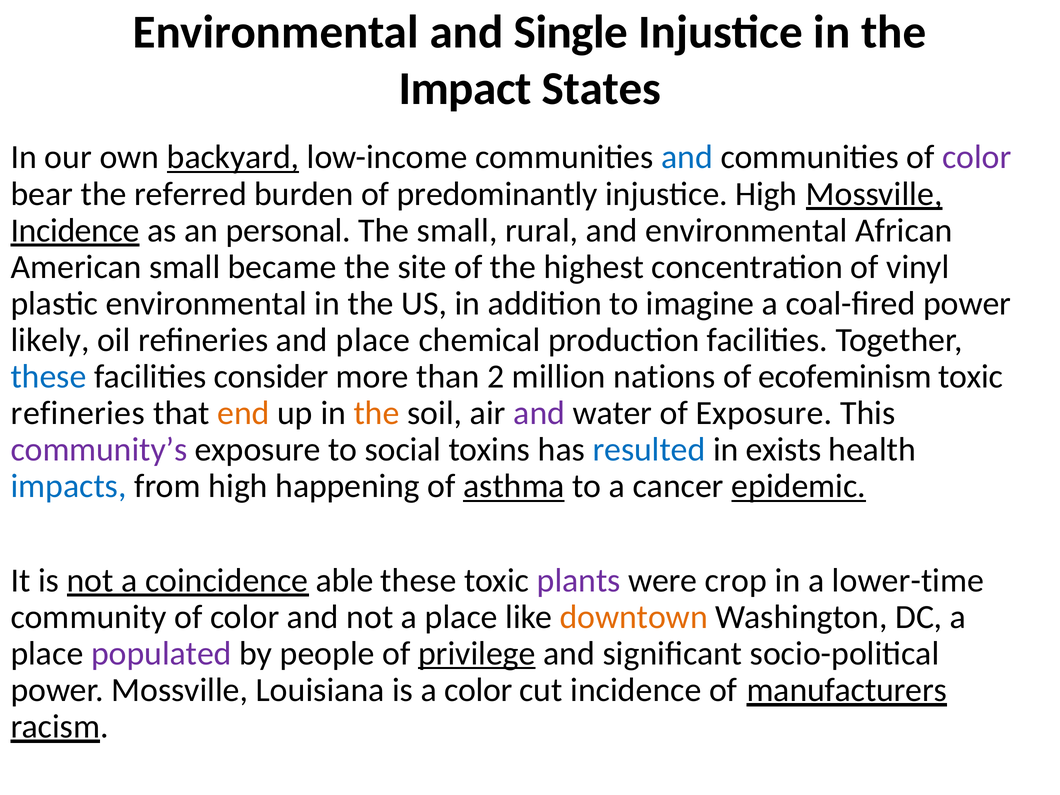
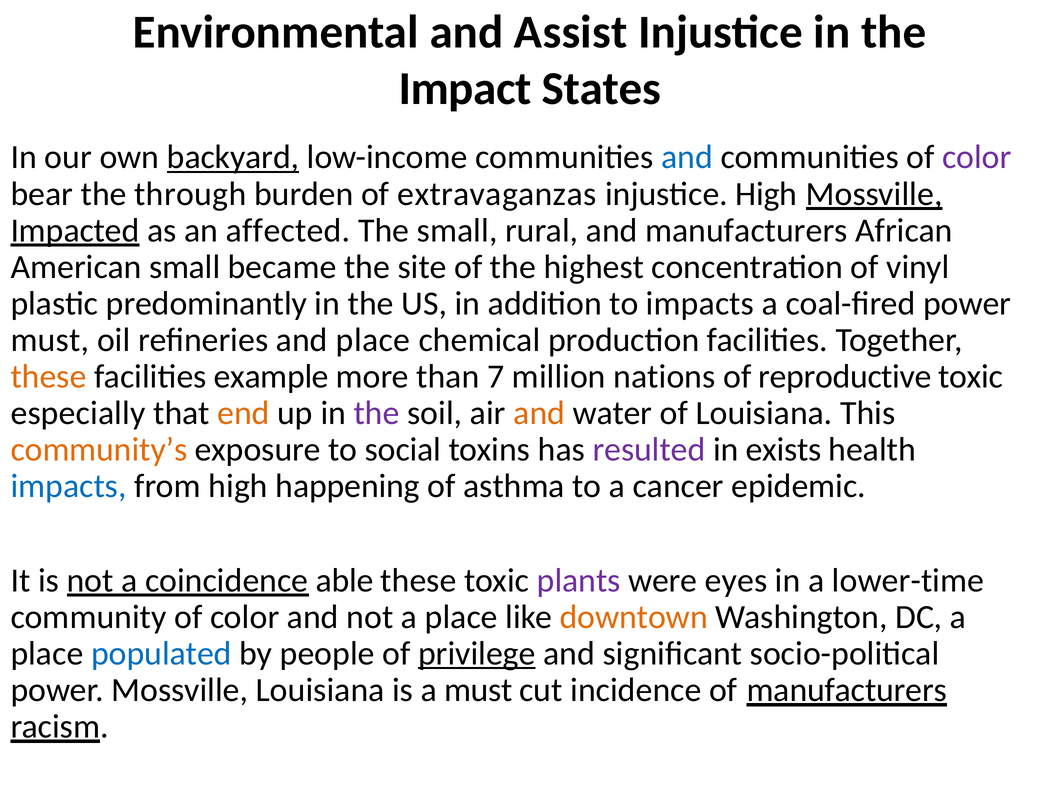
Single: Single -> Assist (571, 32)
referred: referred -> through (190, 194)
predominantly: predominantly -> extravaganzas (497, 194)
Incidence: Incidence -> Impacted (75, 230)
personal: personal -> affected (288, 230)
and environmental: environmental -> manufacturers (746, 230)
plastic environmental: environmental -> predominantly (207, 304)
to imagine: imagine -> impacts (700, 304)
likely: likely -> must (50, 340)
these colour: blue -> orange (49, 377)
consider: consider -> example (271, 377)
2: 2 -> 7 (496, 377)
ecofeminism: ecofeminism -> reproductive (845, 377)
refineries: refineries -> especially (78, 413)
the colour: orange -> purple (377, 413)
and colour: purple -> orange (539, 413)
of Exposure: Exposure -> Louisiana (764, 413)
community’s colour: purple -> orange (99, 450)
resulted colour: blue -> purple (649, 450)
asthma underline: present -> none (514, 486)
epidemic underline: present -> none (799, 486)
crop: crop -> eyes (736, 580)
populated colour: purple -> blue (161, 654)
a color: color -> must (478, 690)
